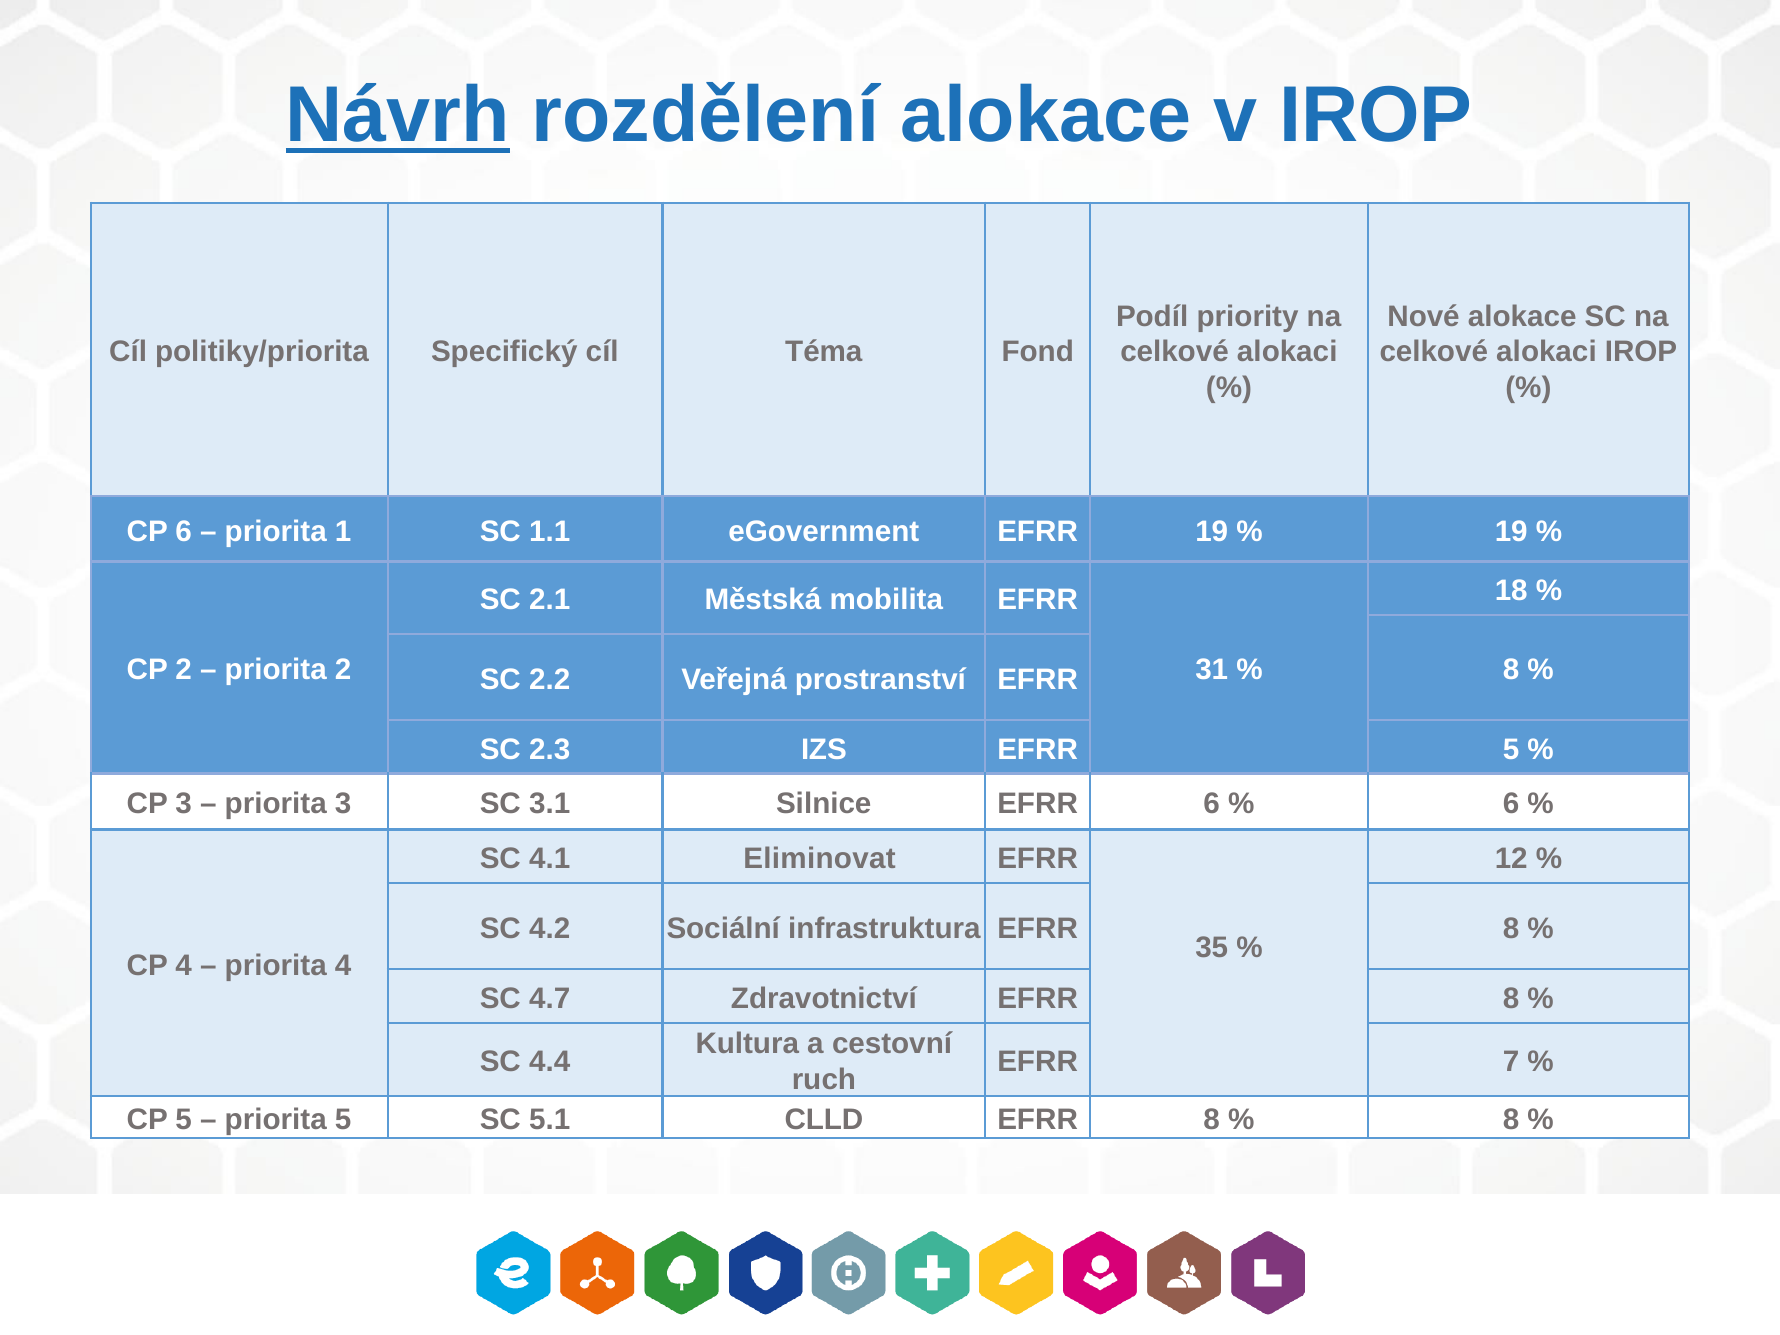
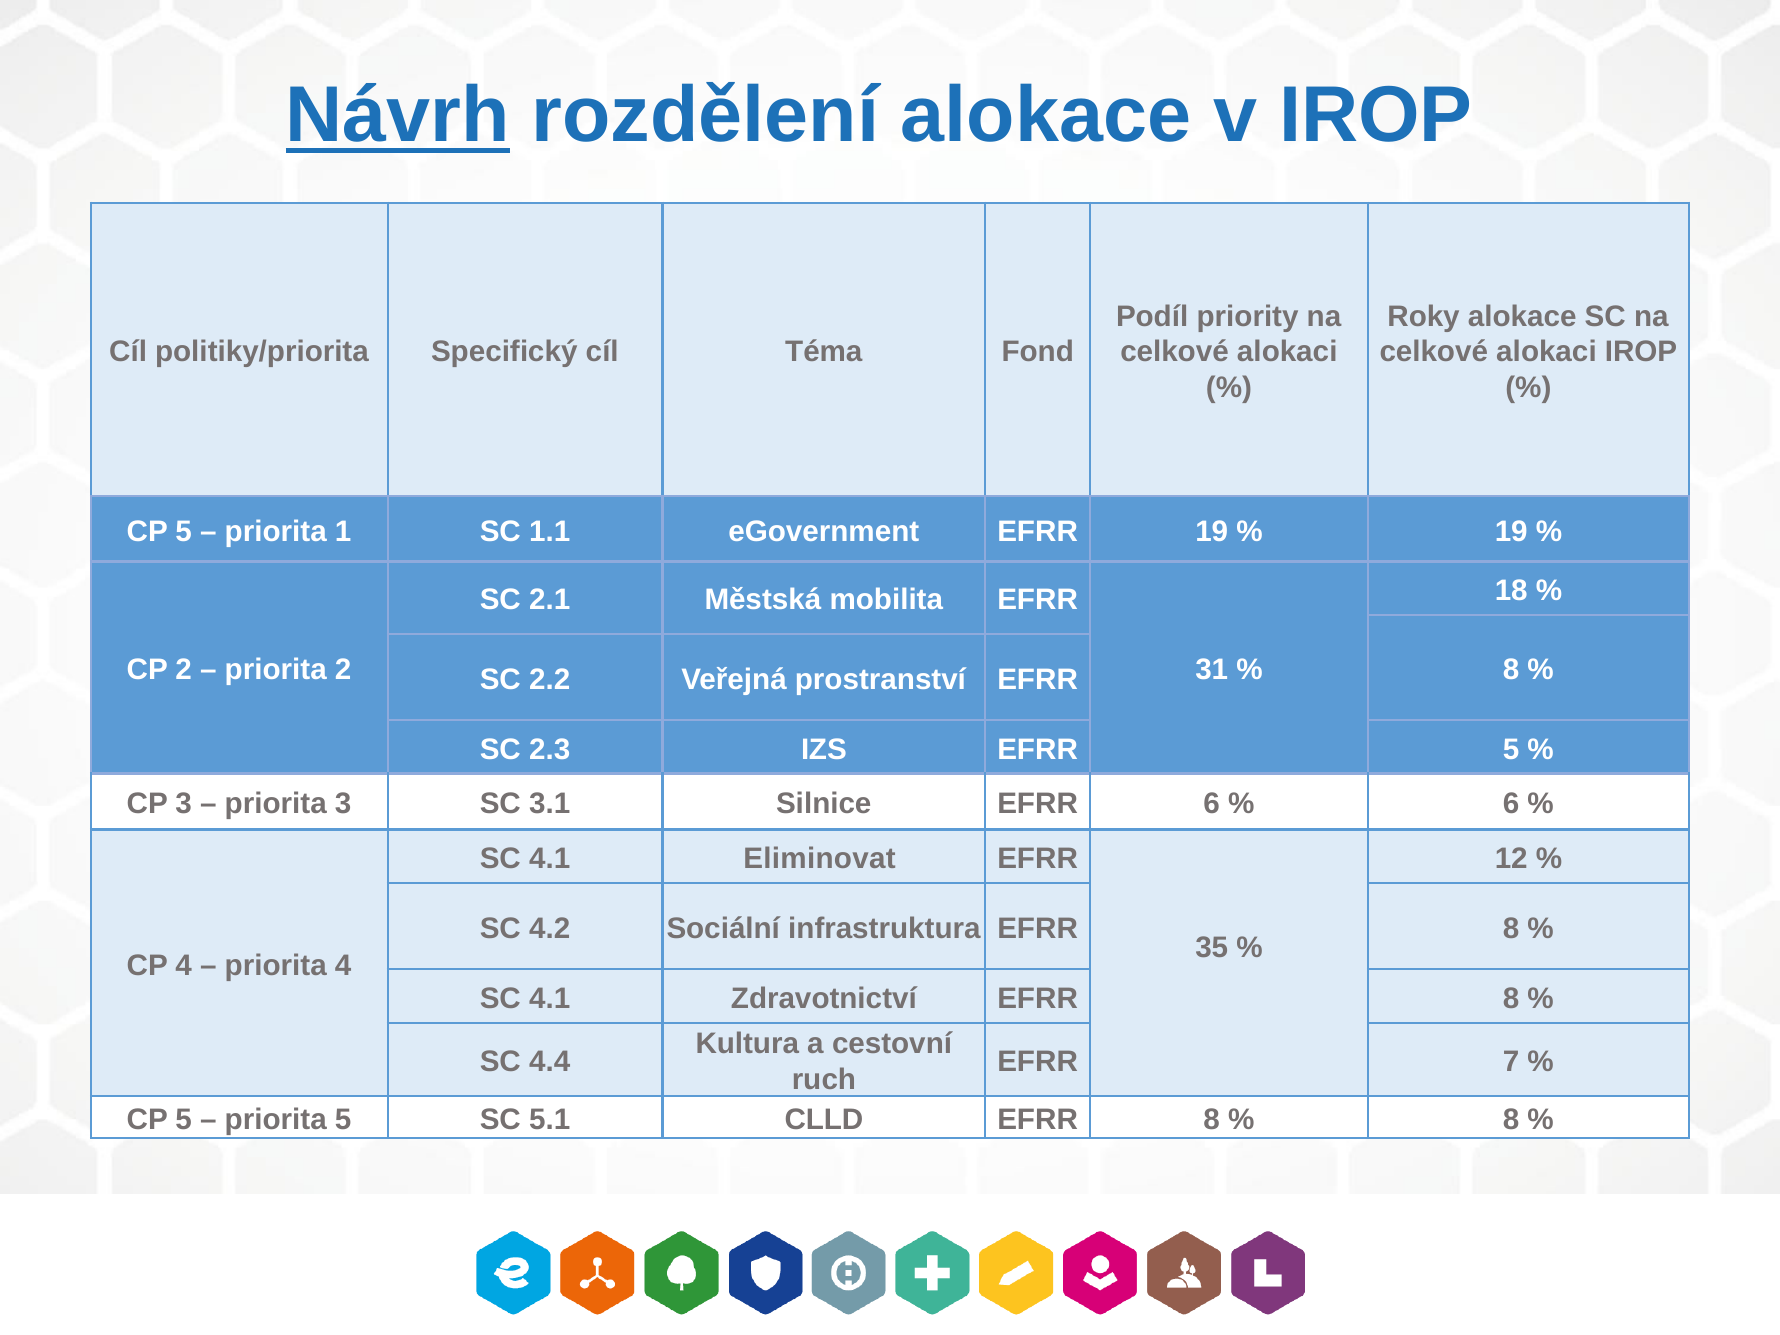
Nové: Nové -> Roky (1424, 317)
6: 6 -> 5 (184, 531)
4.7: 4.7 -> 4.1 (550, 999)
